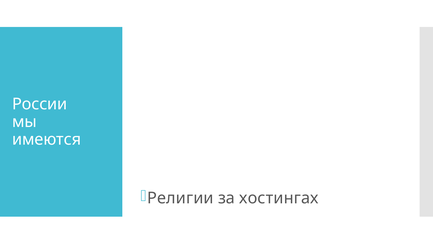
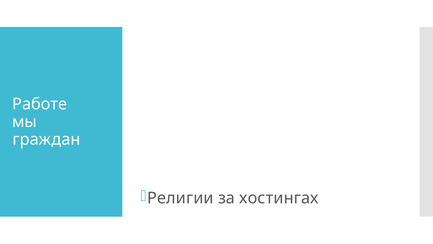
России: России -> Работе (40, 104)
имеются: имеются -> граждан (47, 139)
